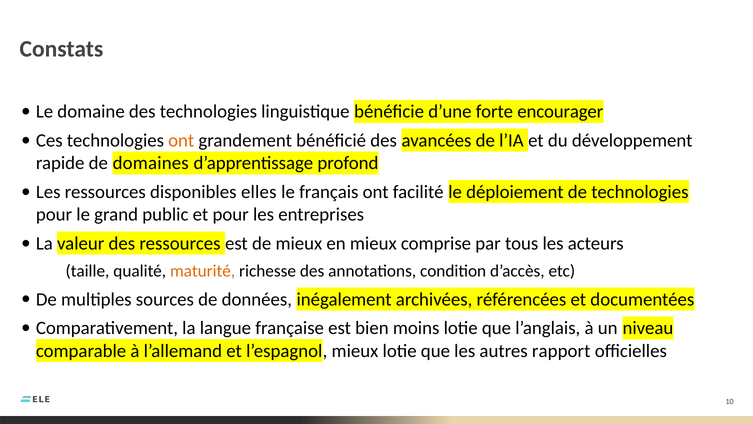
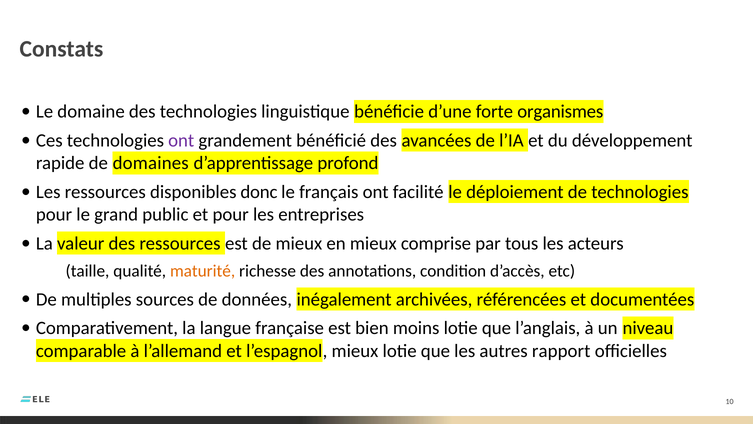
encourager: encourager -> organismes (560, 111)
ont colour: orange -> purple (181, 140)
elles: elles -> donc (259, 192)
